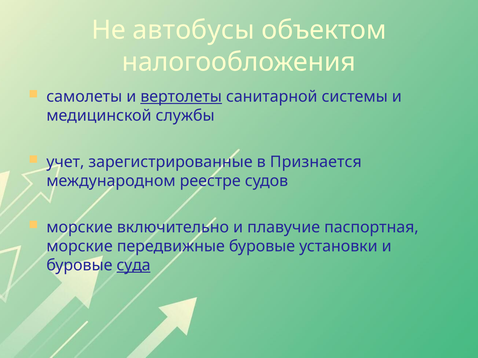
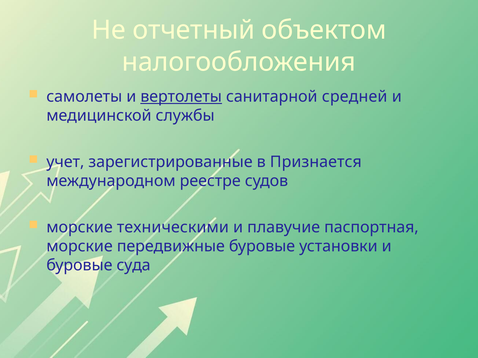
автобусы: автобусы -> отчетный (194, 30)
системы: системы -> средней (355, 97)
включительно: включительно -> техническими (173, 227)
суда underline: present -> none (134, 266)
